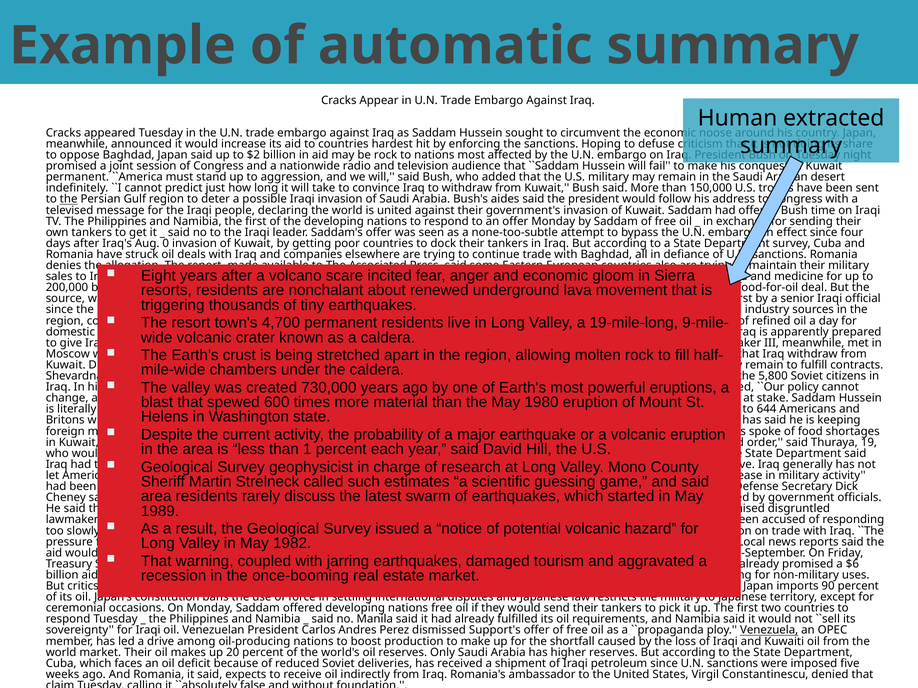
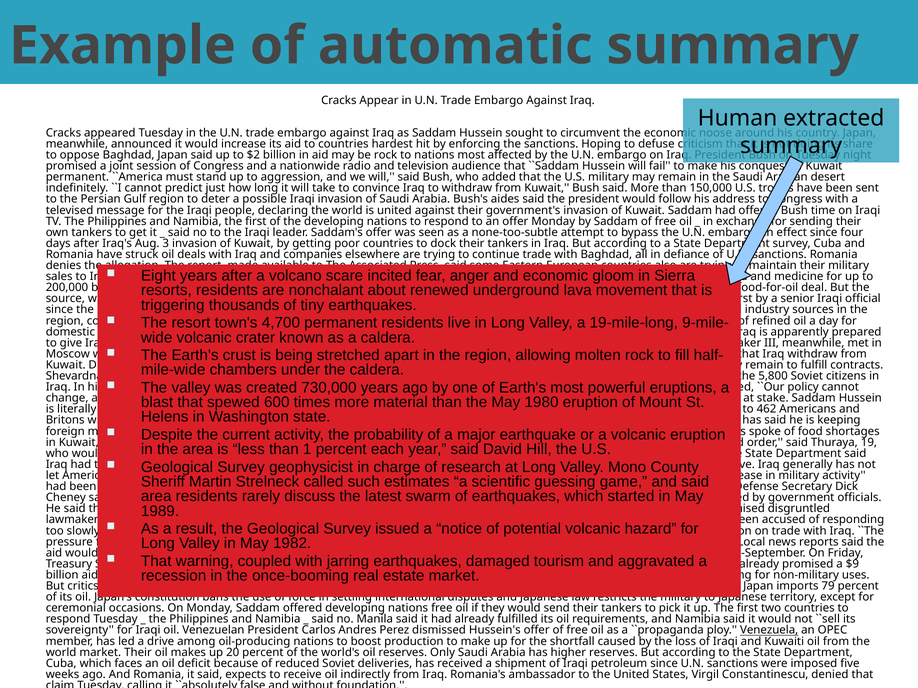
the underline: present -> none (69, 199)
0: 0 -> 3 (166, 244)
644: 644 -> 462 (766, 409)
$6: $6 -> $9 (852, 564)
90: 90 -> 79 (828, 586)
Support's: Support's -> Hussein's (495, 631)
